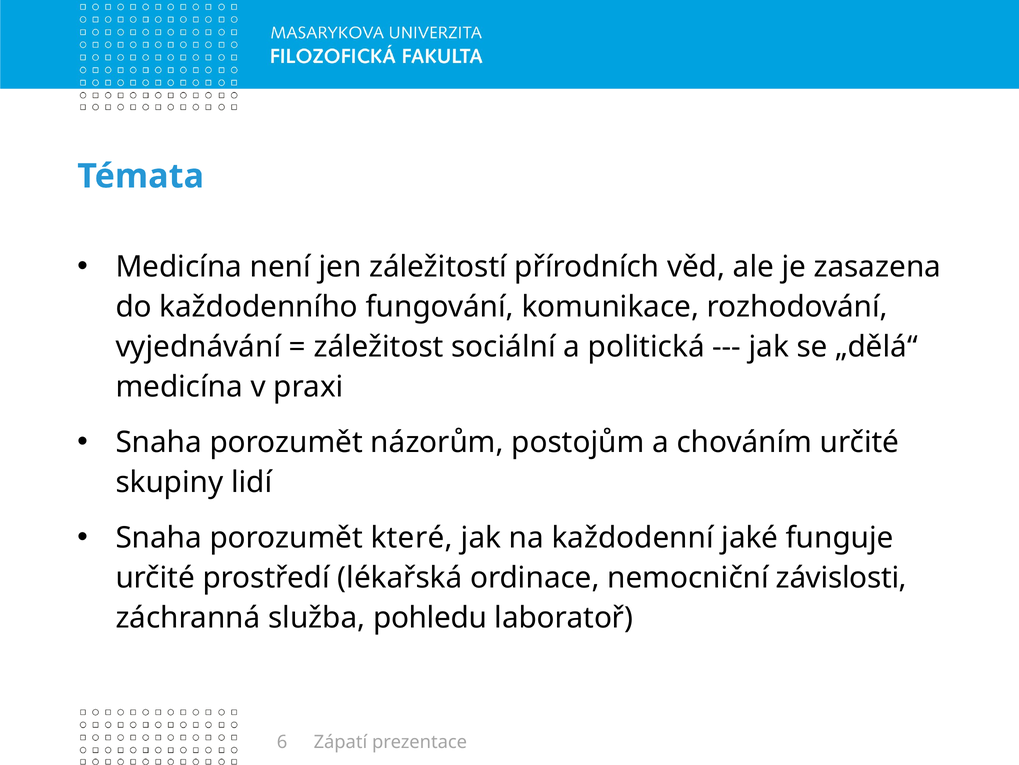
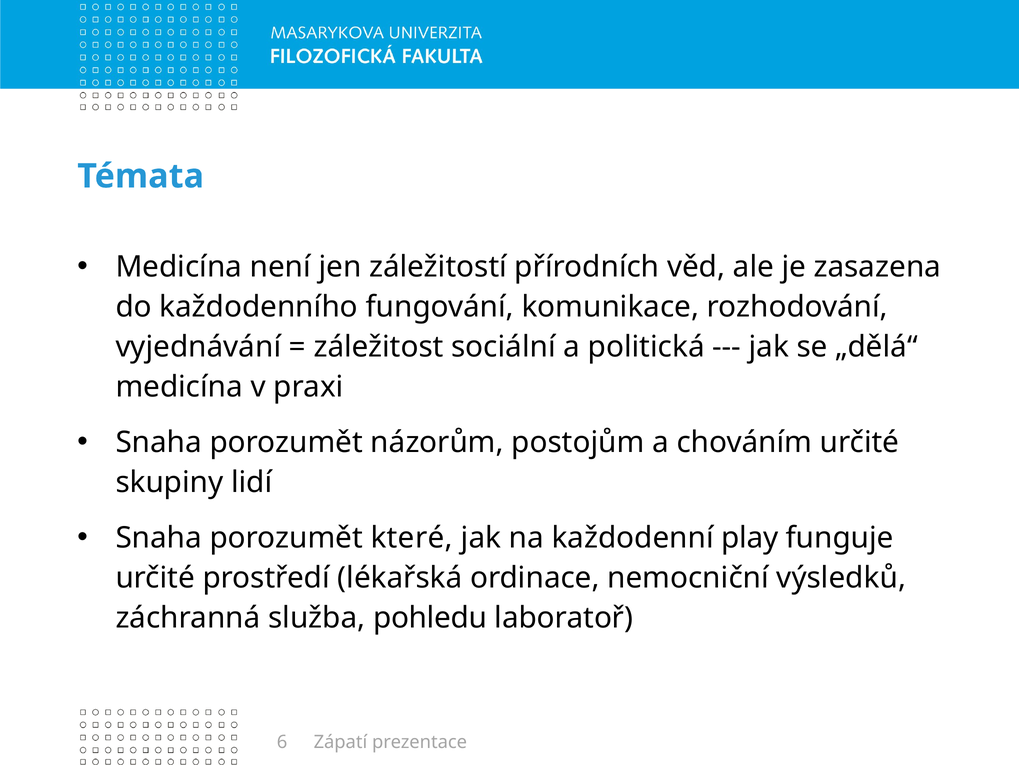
jaké: jaké -> play (750, 537)
závislosti: závislosti -> výsledků (841, 577)
